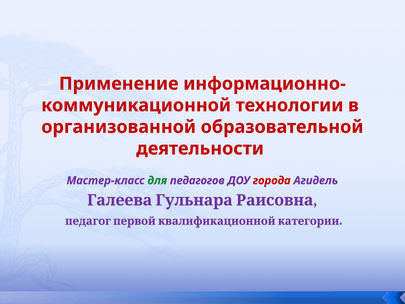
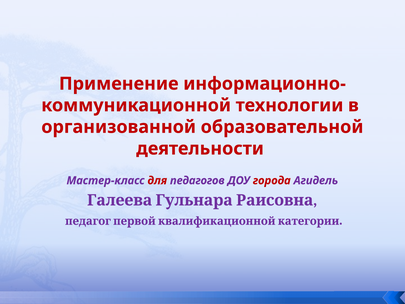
для colour: green -> red (157, 180)
